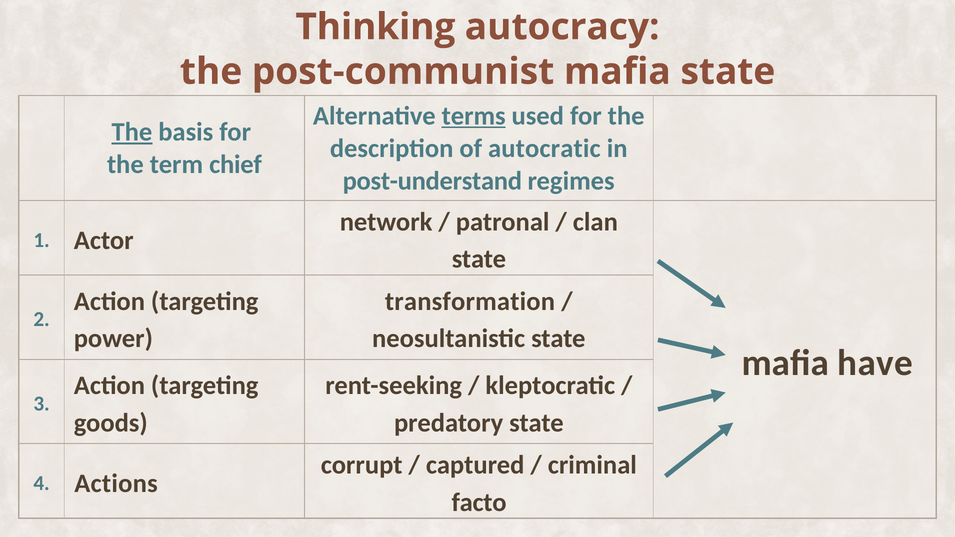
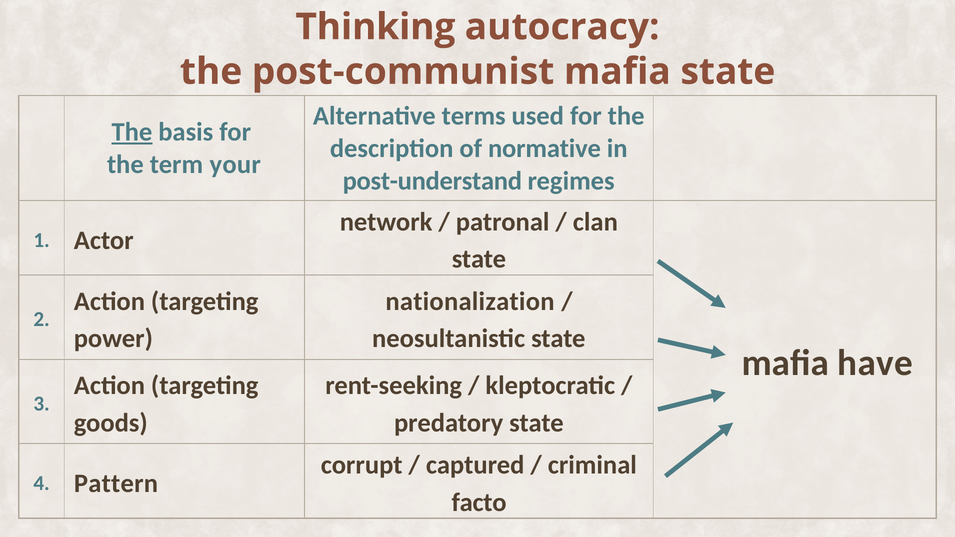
terms underline: present -> none (474, 116)
autocratic: autocratic -> normative (544, 148)
chief: chief -> your (235, 165)
transformation: transformation -> nationalization (470, 301)
Actions: Actions -> Pattern (116, 484)
